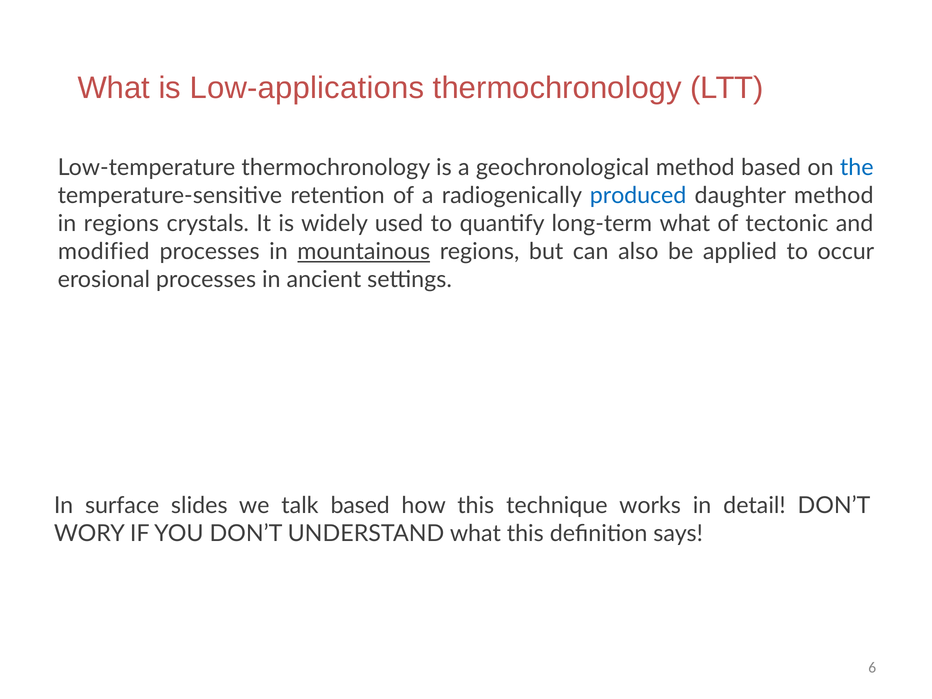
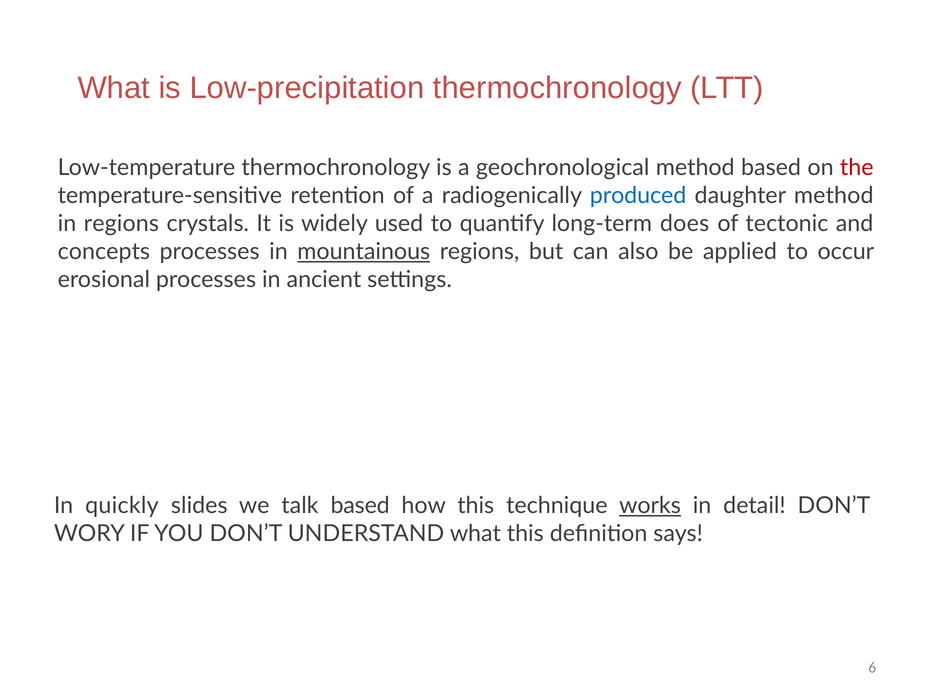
Low-applications: Low-applications -> Low-precipitation (307, 88)
the colour: blue -> red (857, 168)
long-term what: what -> does (685, 224)
modified: modified -> concepts (104, 252)
surface: surface -> quickly (122, 506)
works underline: none -> present (650, 506)
